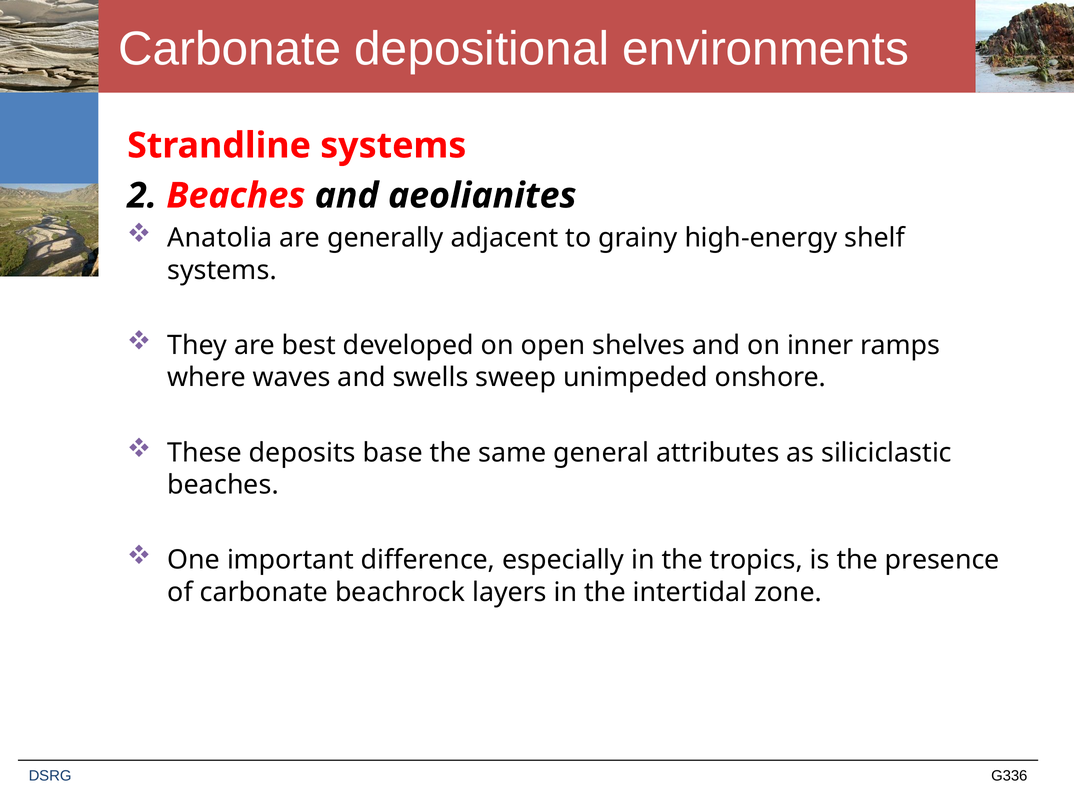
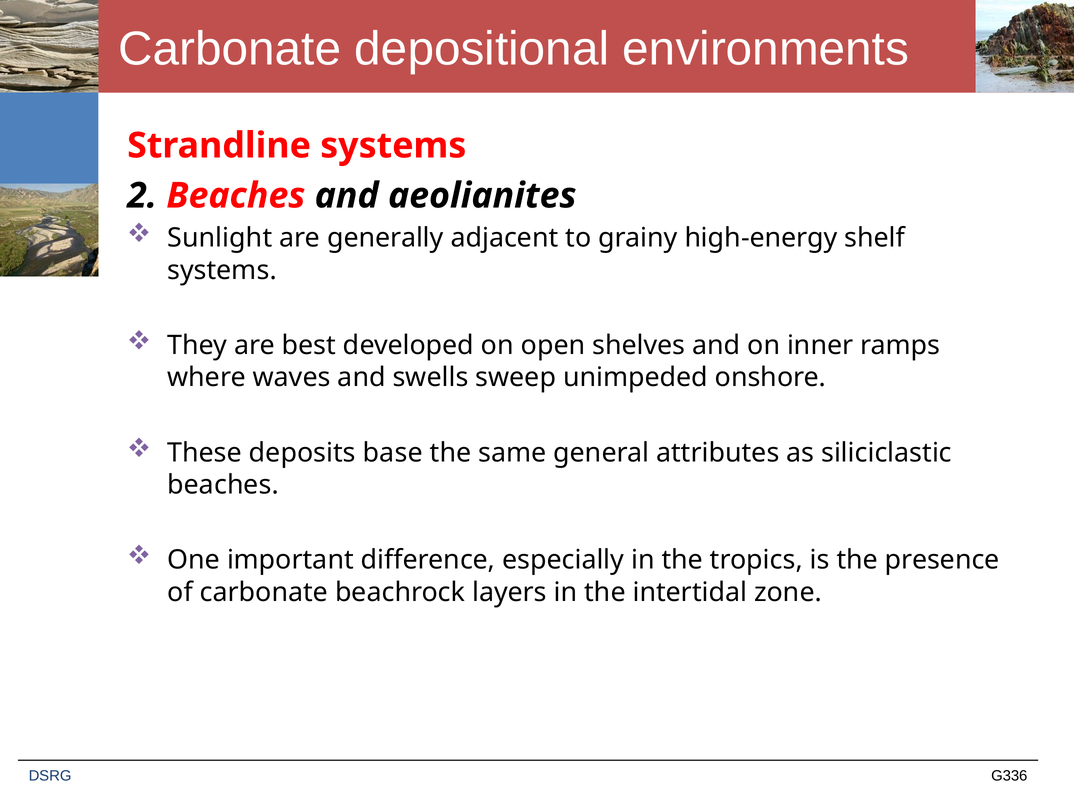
Anatolia: Anatolia -> Sunlight (220, 238)
